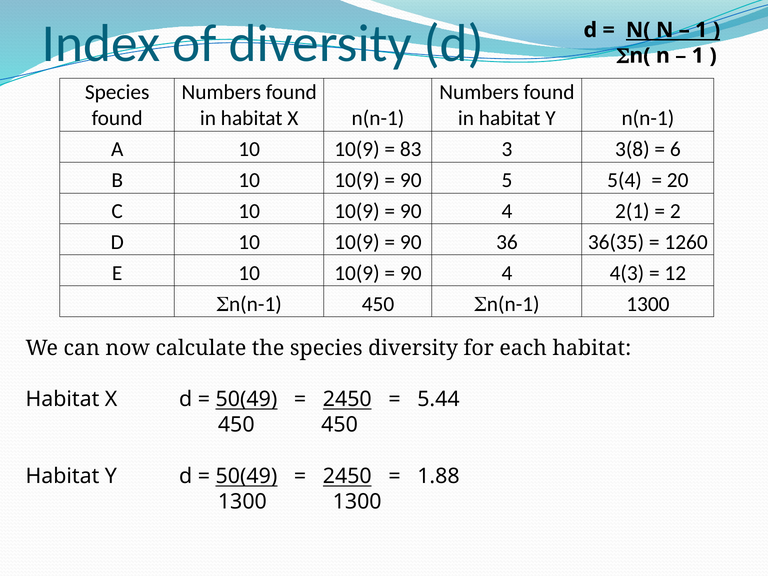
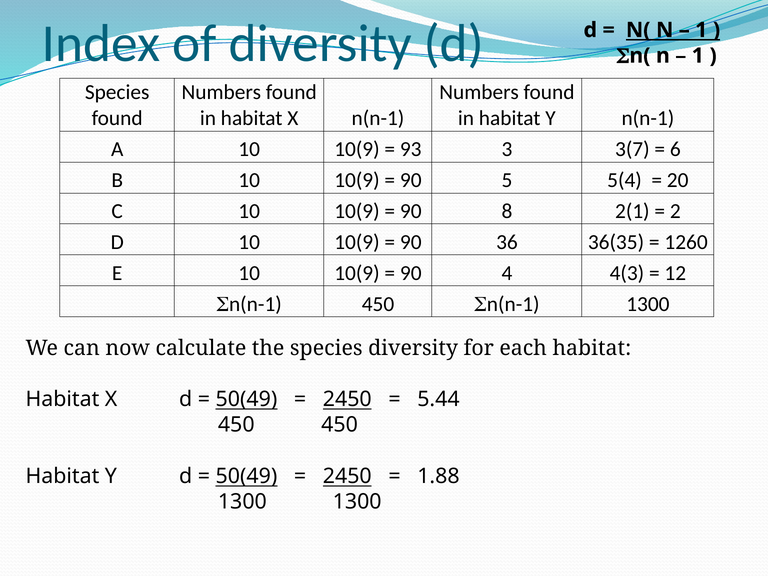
83: 83 -> 93 (411, 149)
3(8: 3(8 -> 3(7 (632, 149)
4: 4 -> 8 (507, 211)
